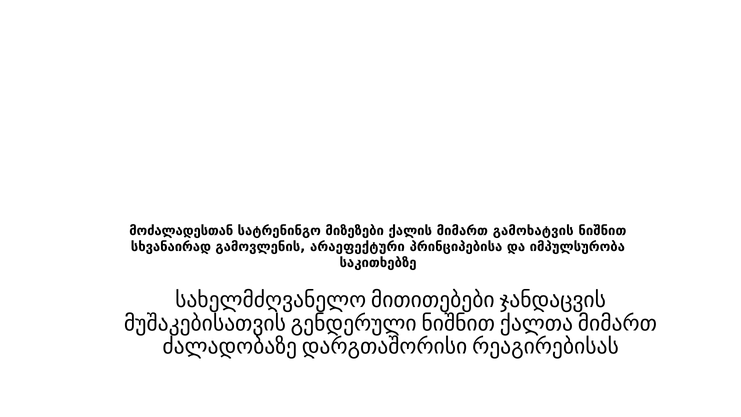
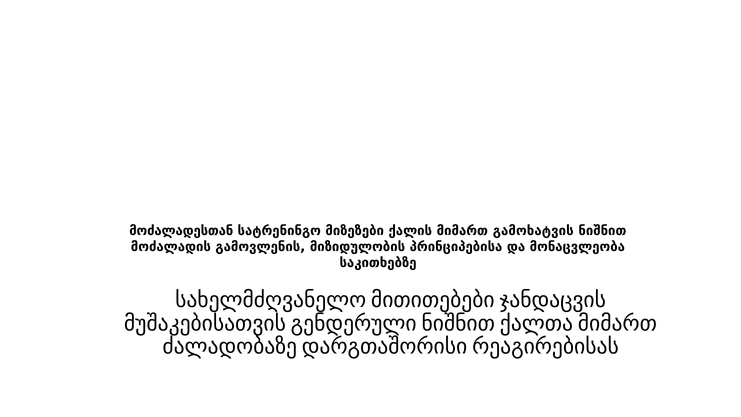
სხვანაირად: სხვანაირად -> მოძალადის (171, 247)
არაეფექტური: არაეფექტური -> მიზიდულობის (358, 247)
იმპულსურობა: იმპულსურობა -> მონაცვლეობა (577, 247)
